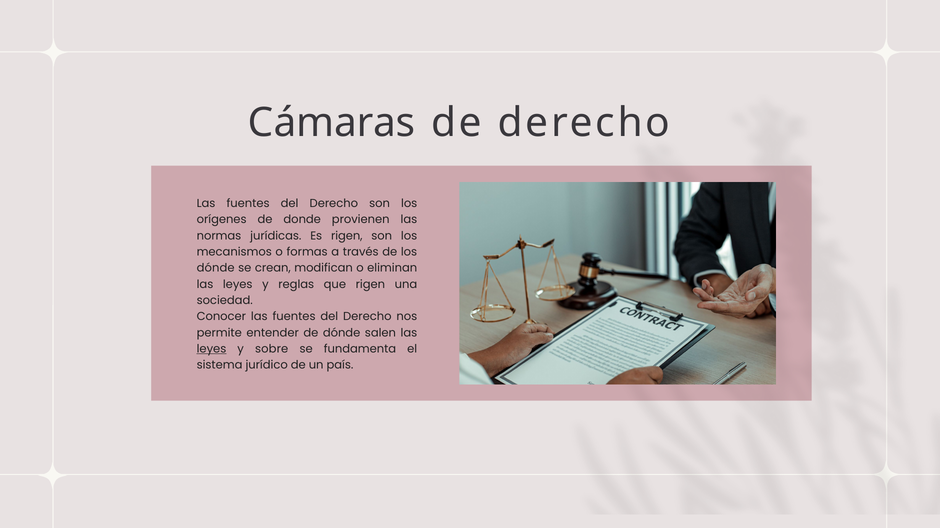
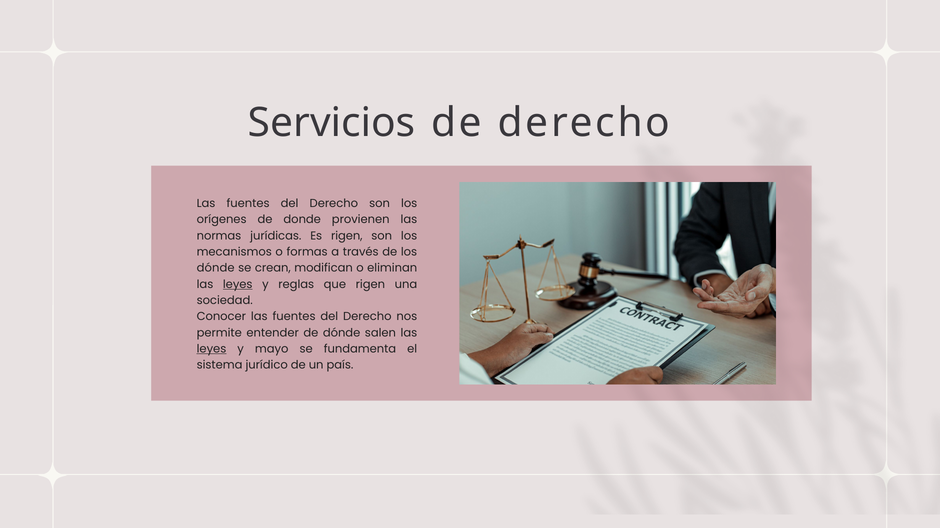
Cámaras: Cámaras -> Servicios (332, 123)
leyes underline: none -> present (238, 285)
sobre: sobre -> mayo (272, 349)
